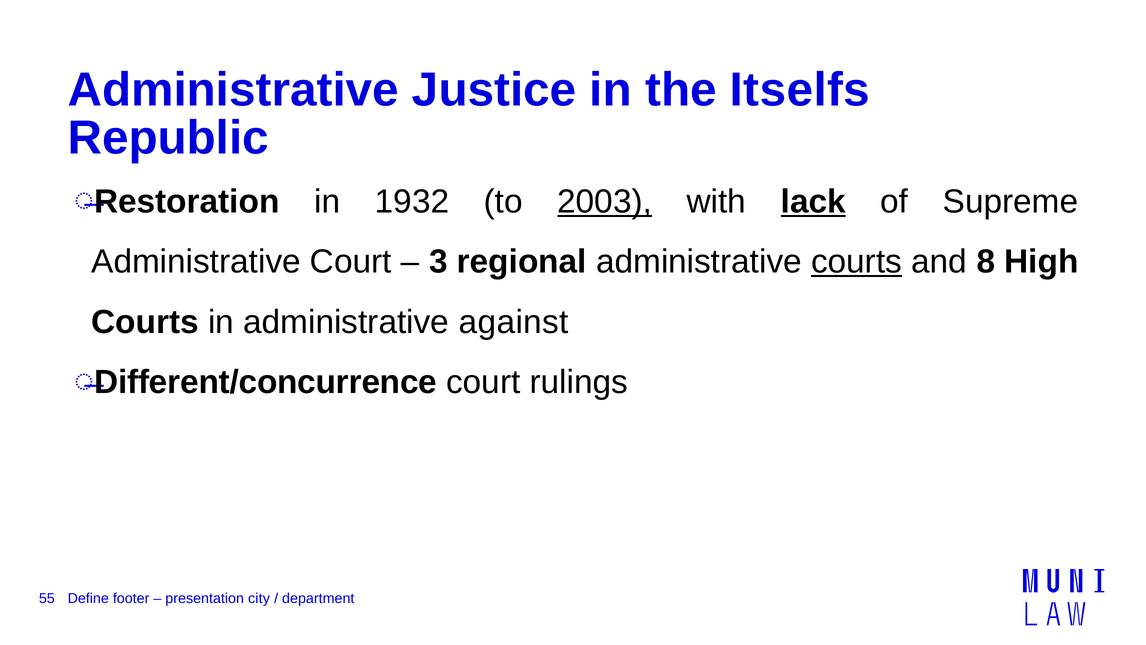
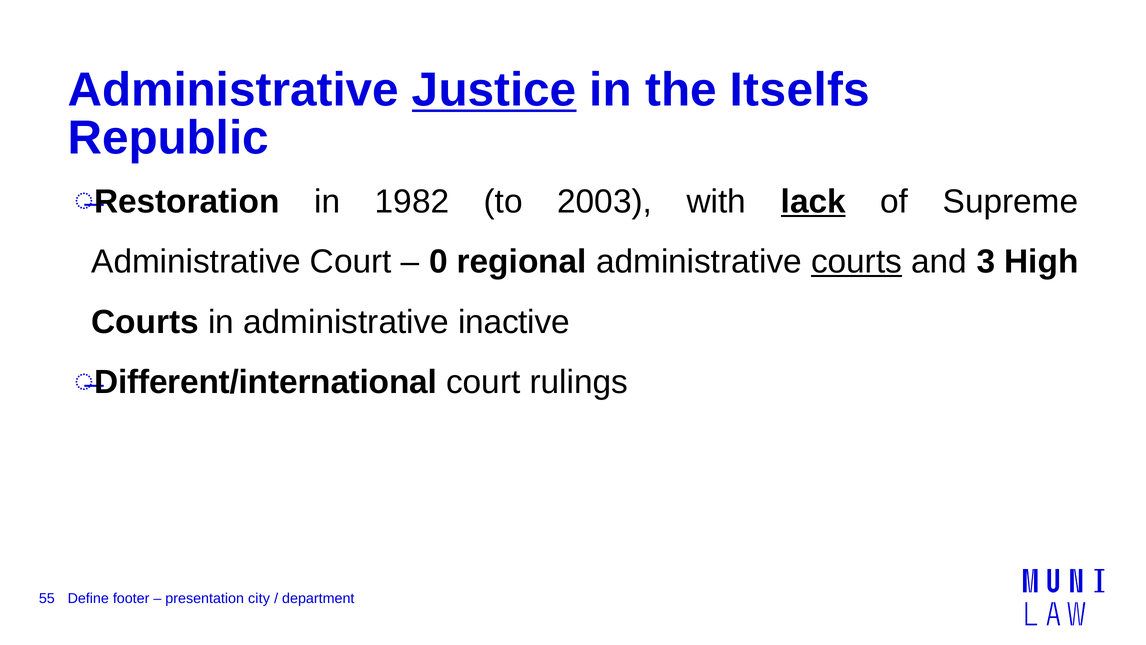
Justice underline: none -> present (494, 90)
1932: 1932 -> 1982 (412, 202)
2003 underline: present -> none (605, 202)
3: 3 -> 0 (438, 262)
8: 8 -> 3 (986, 262)
against: against -> inactive (514, 322)
Different/concurrence: Different/concurrence -> Different/international (266, 382)
